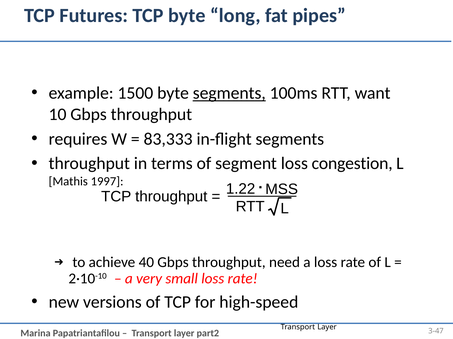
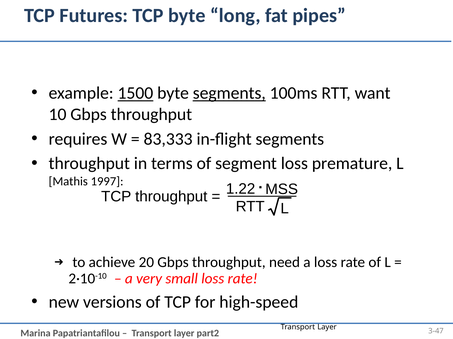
1500 underline: none -> present (135, 93)
congestion: congestion -> premature (352, 164)
40: 40 -> 20 (146, 263)
